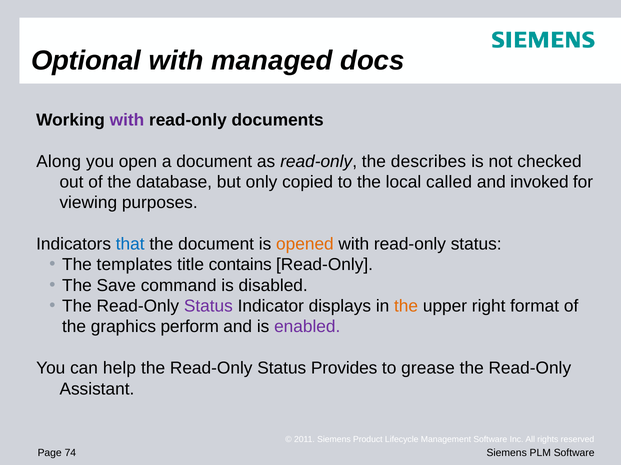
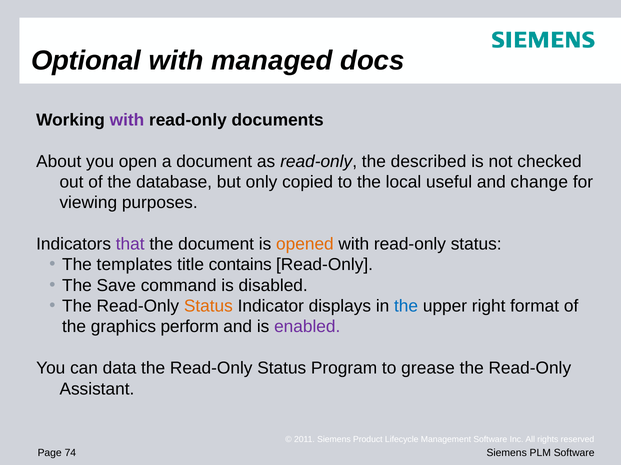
Along: Along -> About (59, 162)
describes: describes -> described (429, 162)
called: called -> useful (449, 182)
invoked: invoked -> change (539, 182)
that colour: blue -> purple (130, 244)
Status colour: purple -> orange (208, 307)
the colour: orange -> blue (406, 307)
help: help -> data (120, 369)
Provides: Provides -> Program (344, 369)
